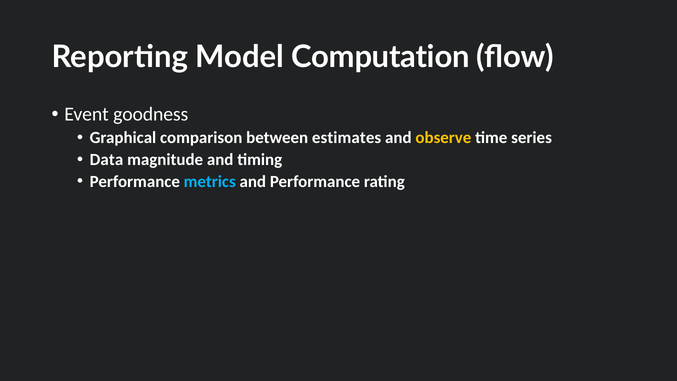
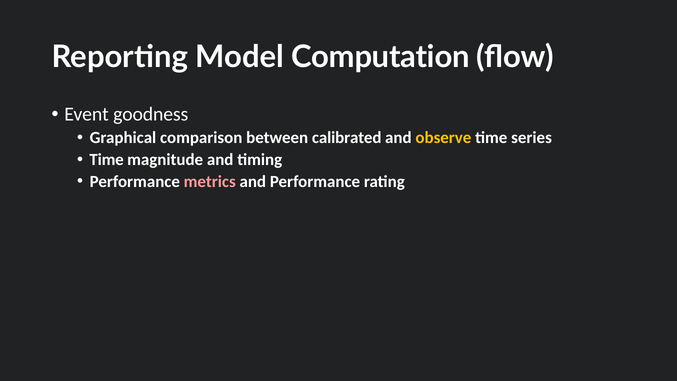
estimates: estimates -> calibrated (347, 138)
Data: Data -> Time (107, 160)
metrics colour: light blue -> pink (210, 181)
